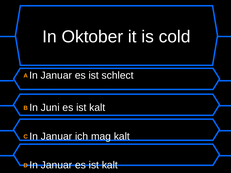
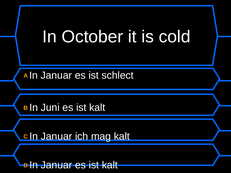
Oktober: Oktober -> October (92, 37)
